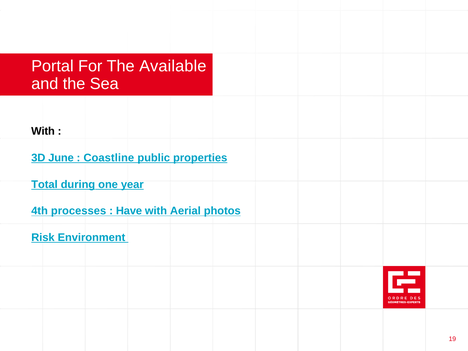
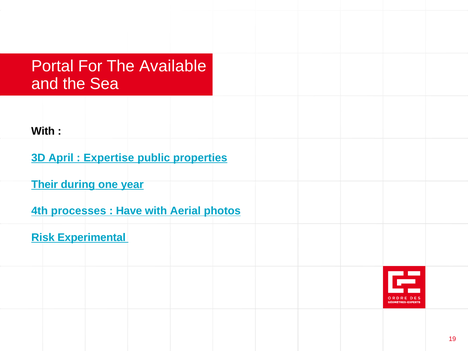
June: June -> April (61, 158)
Coastline: Coastline -> Expertise (109, 158)
Total: Total -> Their (45, 184)
Environment: Environment -> Experimental (92, 237)
